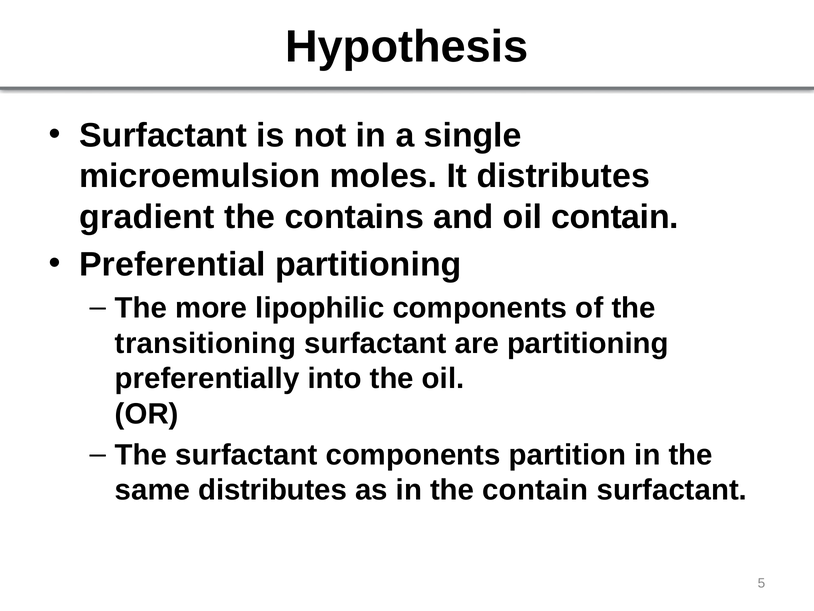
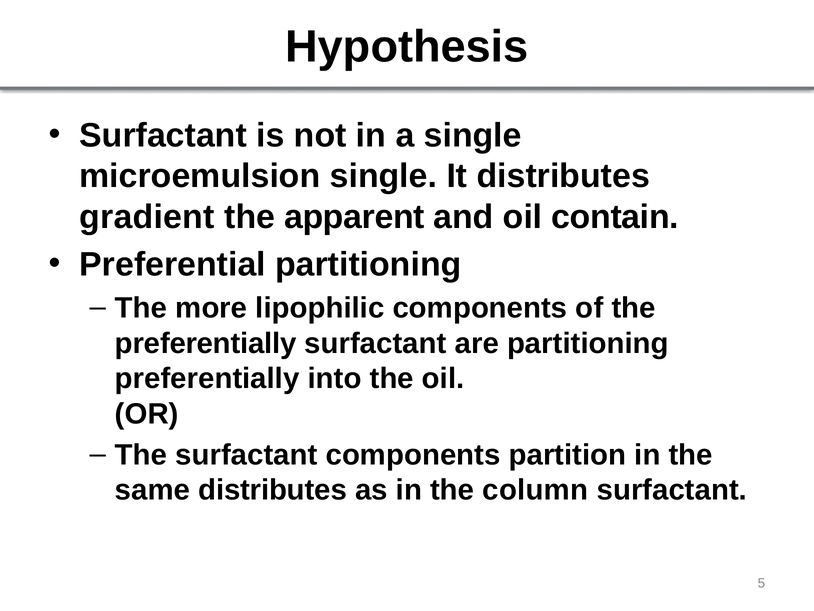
microemulsion moles: moles -> single (383, 176)
contains: contains -> apparent (354, 217)
transitioning: transitioning -> preferentially (206, 343)
the contain: contain -> column (535, 490)
